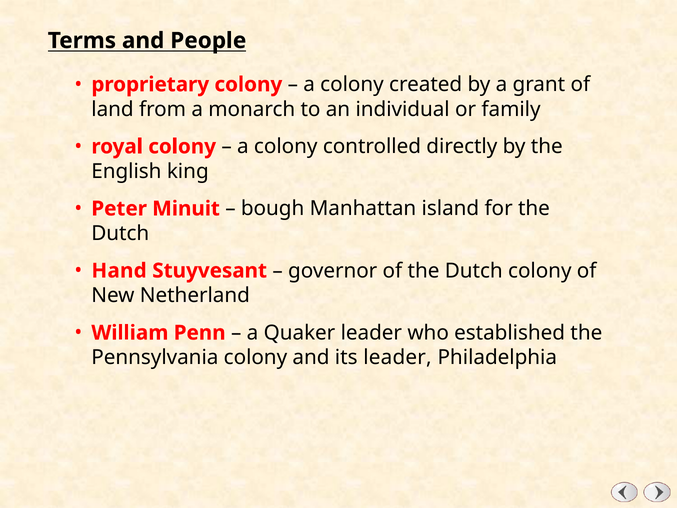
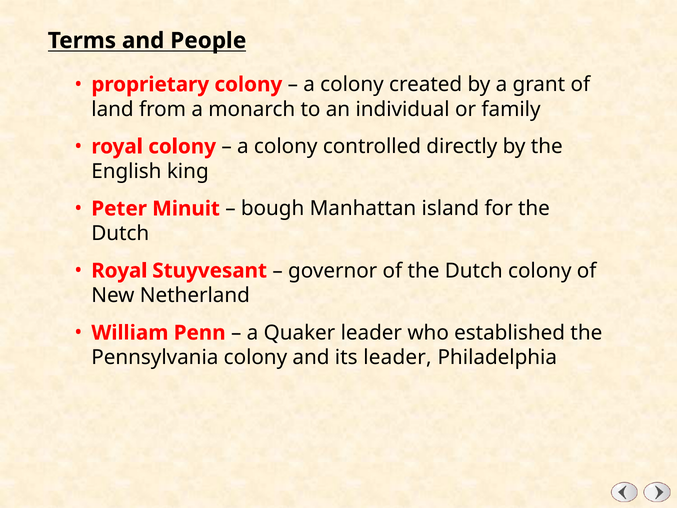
Hand: Hand -> Royal (119, 271)
